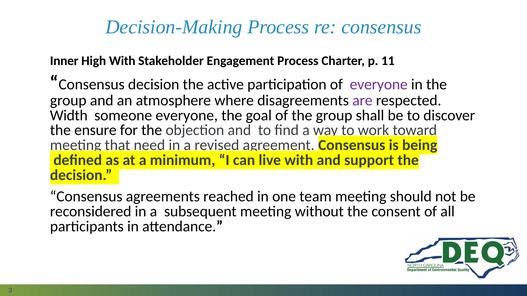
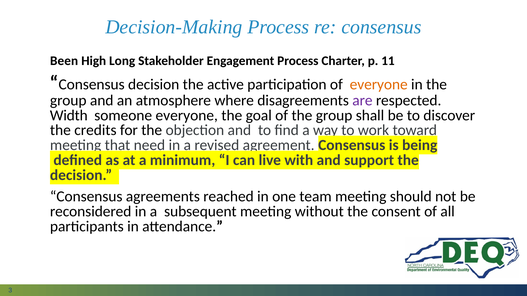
Inner: Inner -> Been (64, 61)
High With: With -> Long (122, 61)
everyone colour: purple -> orange (379, 85)
ensure: ensure -> credits (95, 130)
